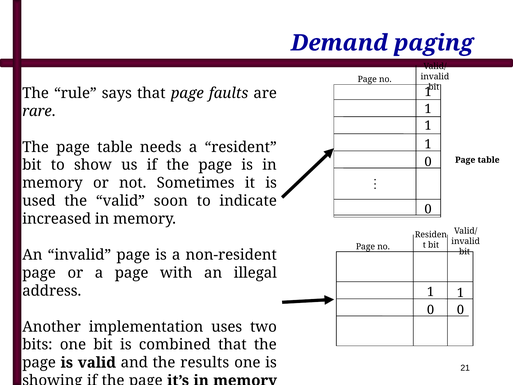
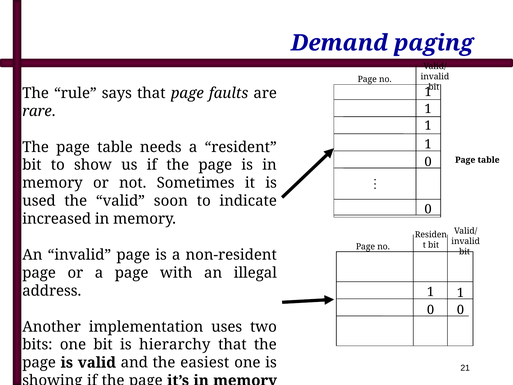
combined: combined -> hierarchy (175, 344)
results: results -> easiest (205, 362)
